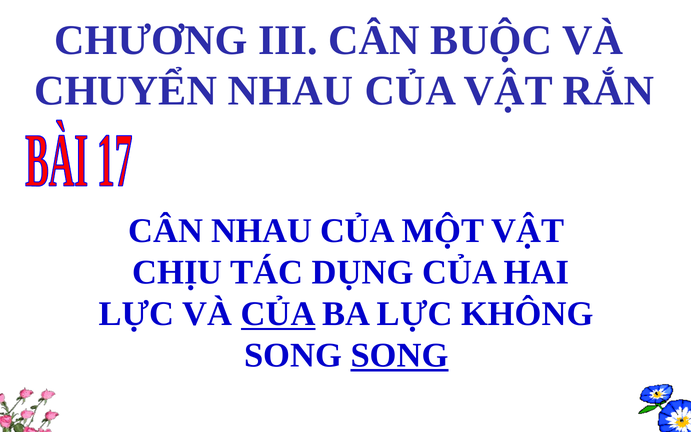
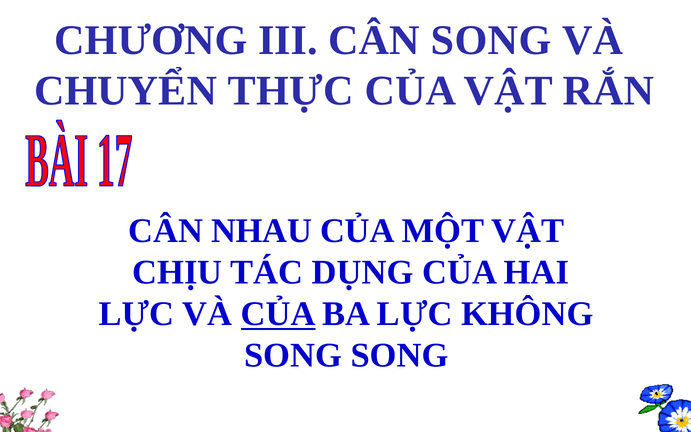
CÂN BUỘC: BUỘC -> SONG (491, 40)
CHUYỂN NHAU: NHAU -> THỰC (291, 91)
SONG underline: present -> none (400, 355)
